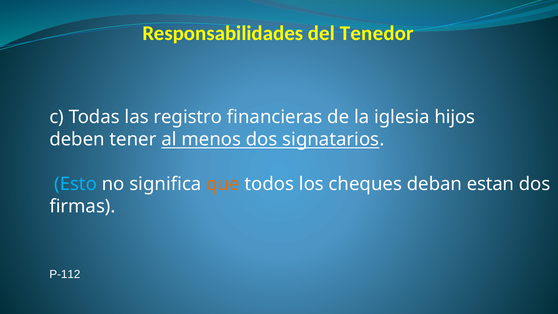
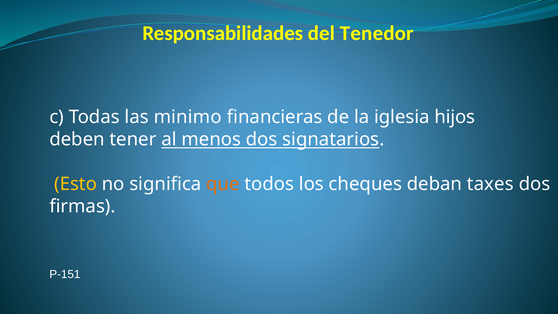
registro: registro -> minimo (188, 117)
Esto colour: light blue -> yellow (76, 184)
estan: estan -> taxes (490, 184)
P-112: P-112 -> P-151 (65, 274)
